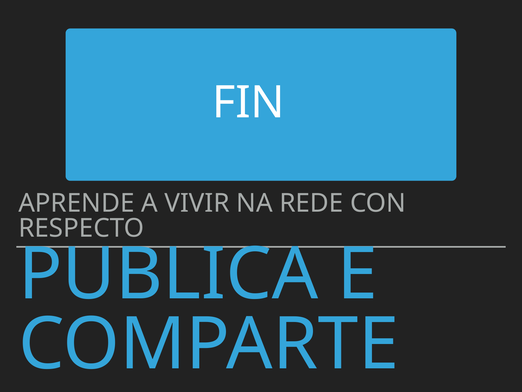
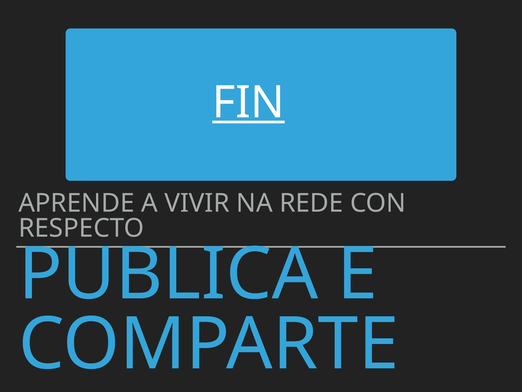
FIN underline: none -> present (248, 103)
